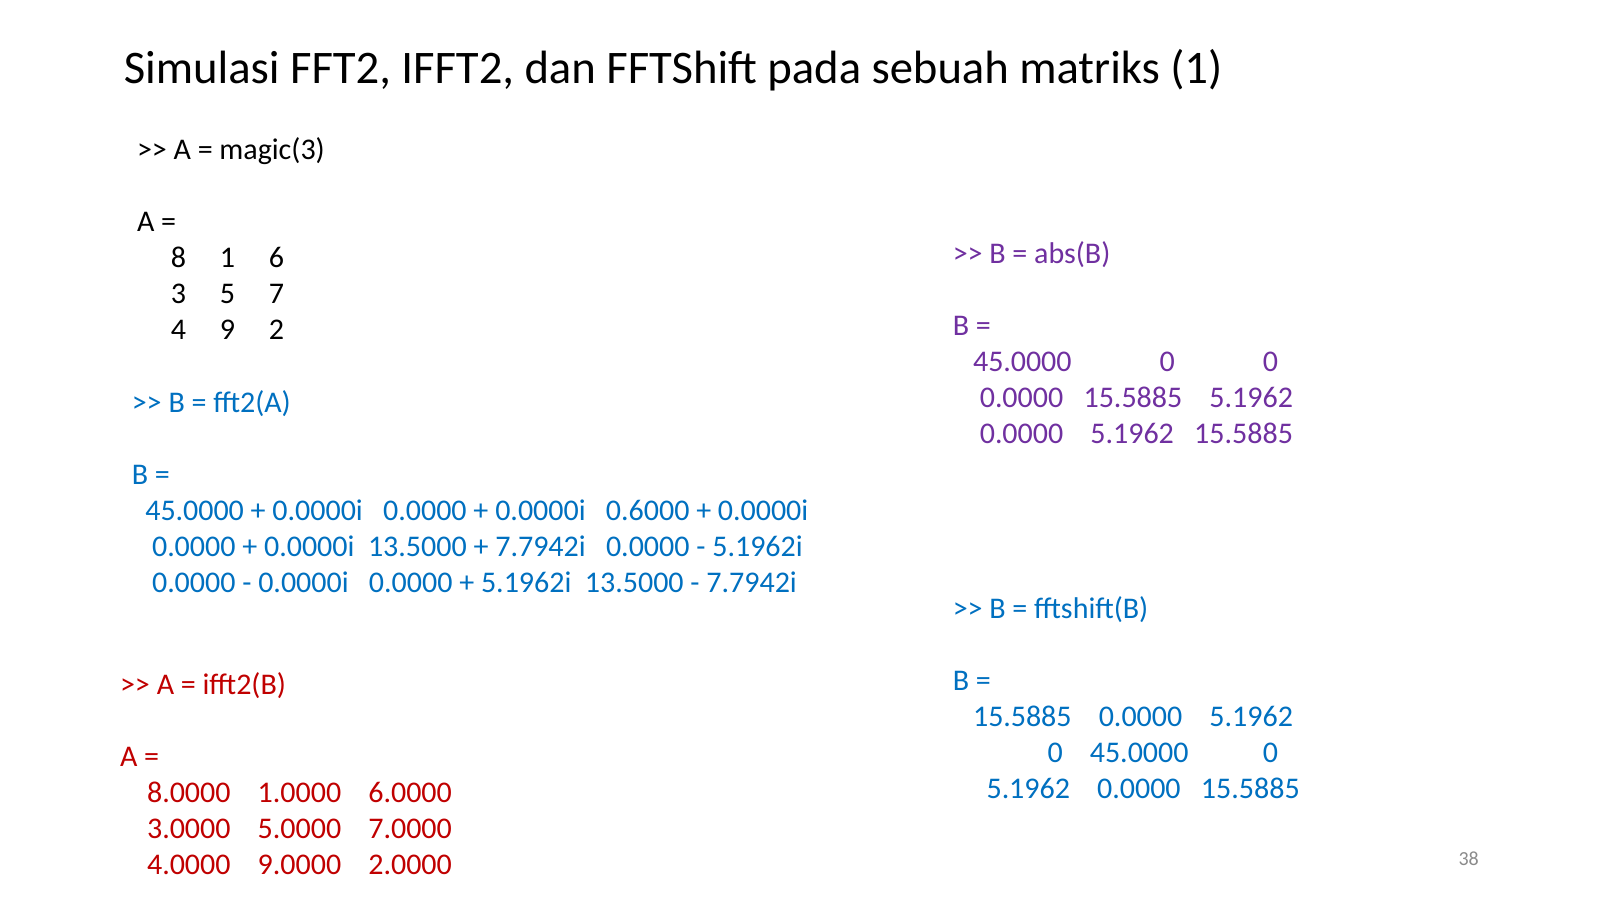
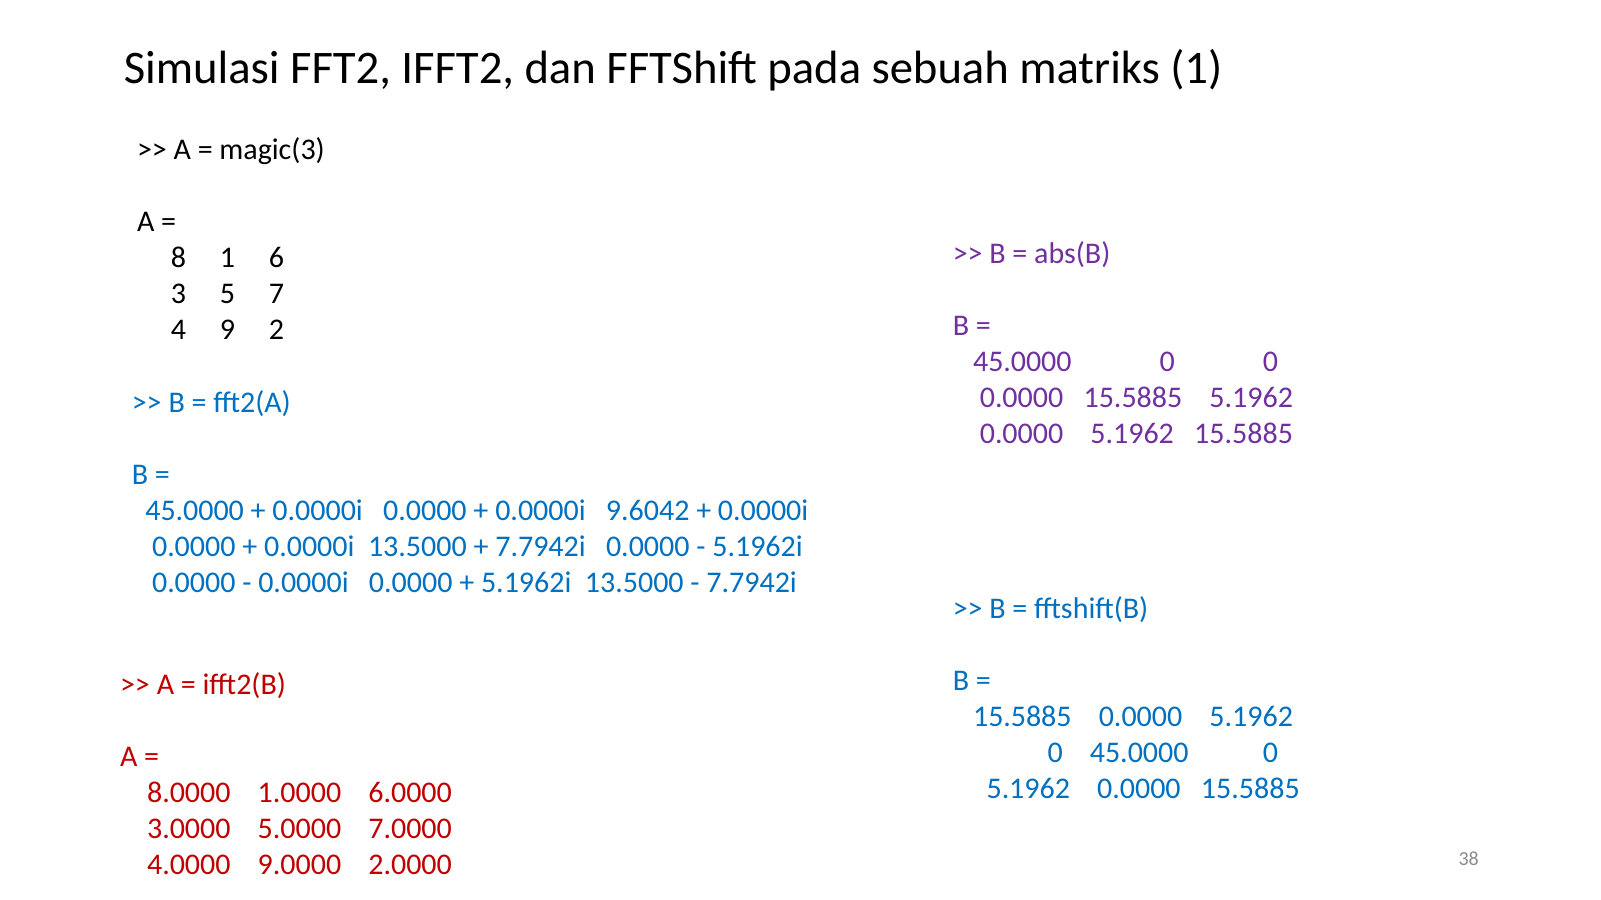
0.6000: 0.6000 -> 9.6042 (648, 511)
